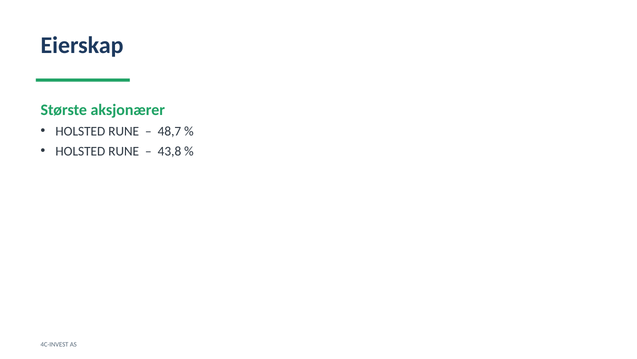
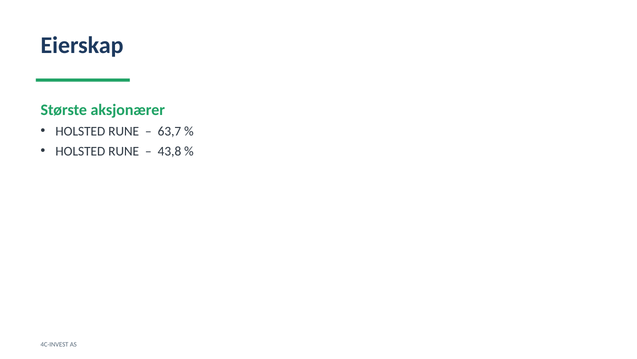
48,7: 48,7 -> 63,7 (169, 131)
